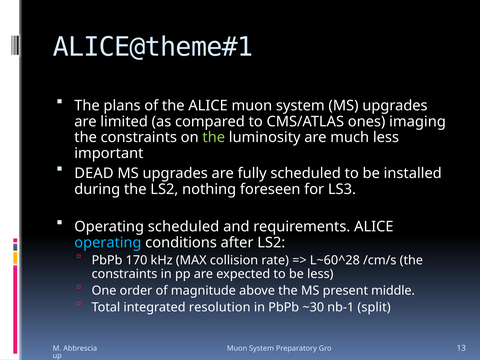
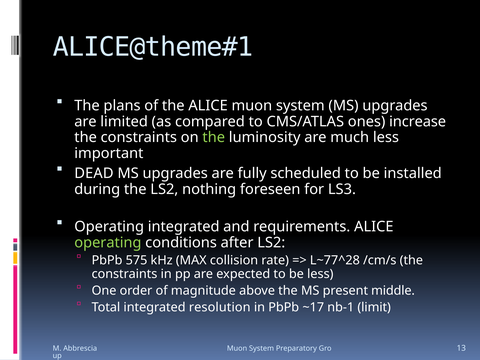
imaging: imaging -> increase (418, 122)
Operating scheduled: scheduled -> integrated (184, 227)
operating colour: light blue -> light green (108, 243)
170: 170 -> 575 (137, 260)
L~60^28: L~60^28 -> L~77^28 (335, 260)
~30: ~30 -> ~17 (313, 307)
split: split -> limit (374, 307)
